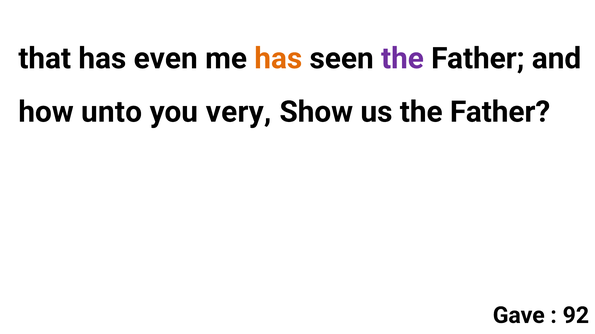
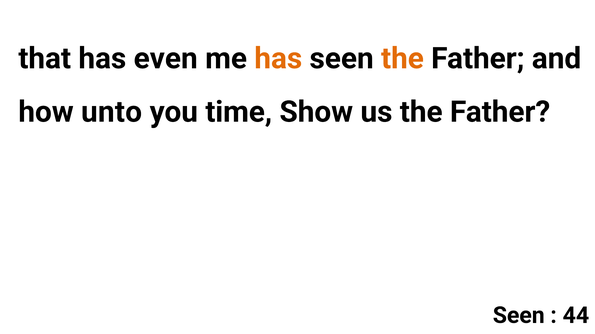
the colour: purple -> orange (402, 59)
very: very -> time (239, 112)
Gave: Gave -> Seen (519, 316)
92: 92 -> 44 (576, 316)
